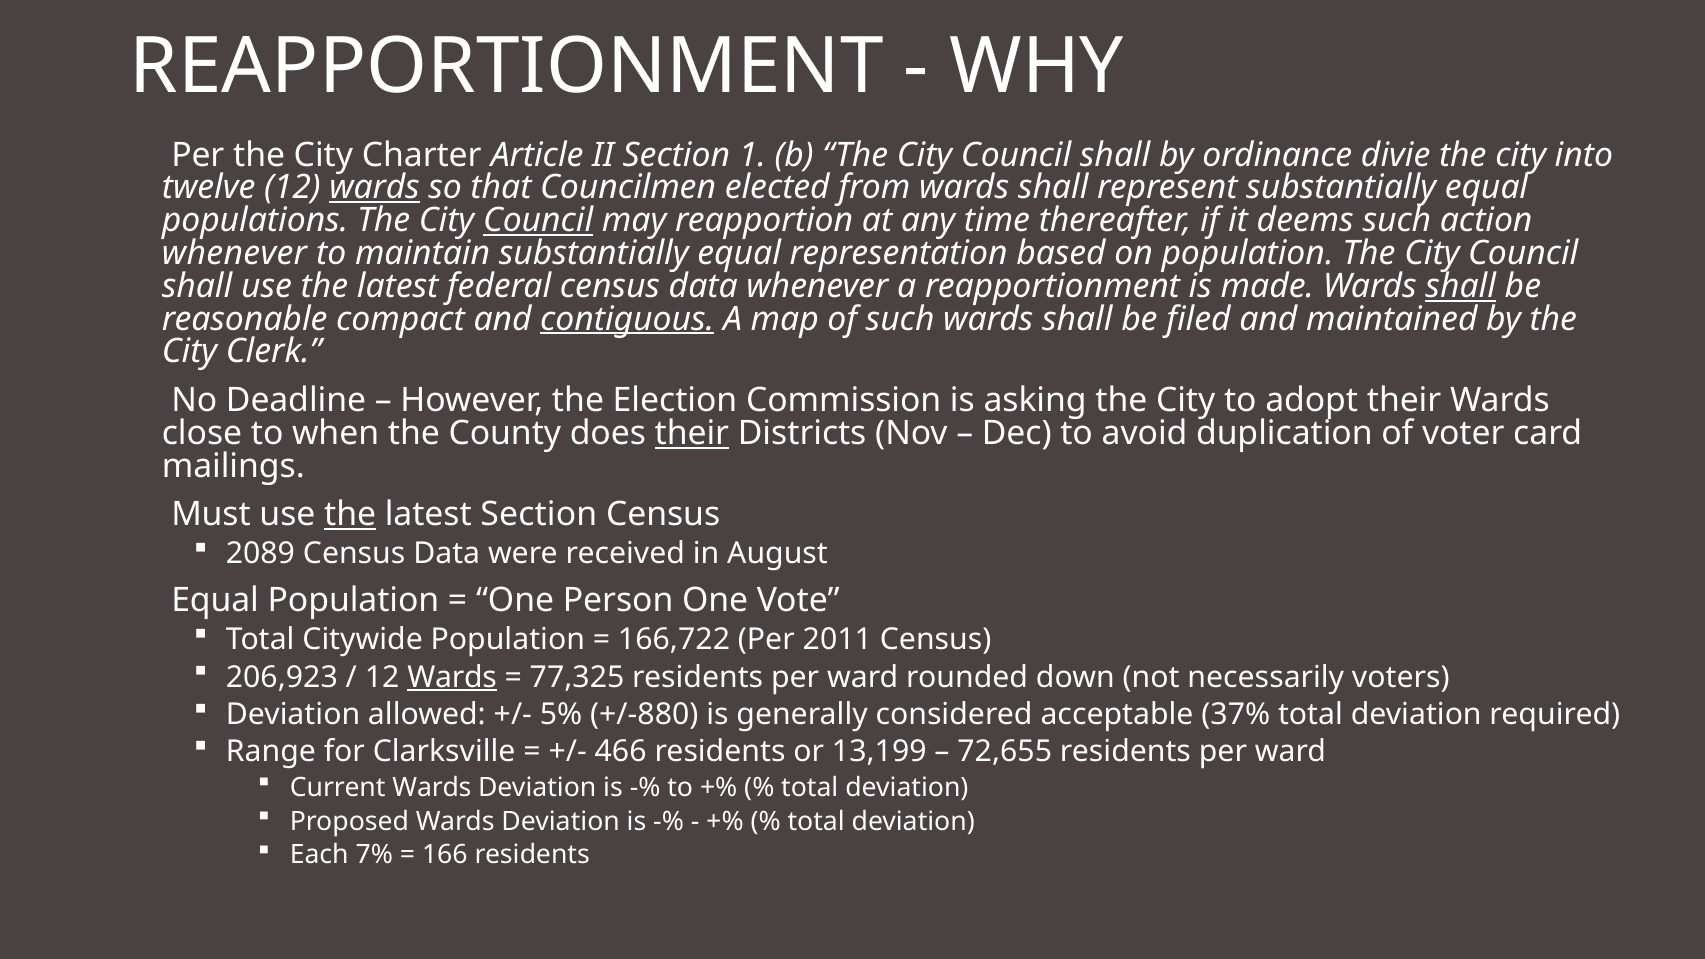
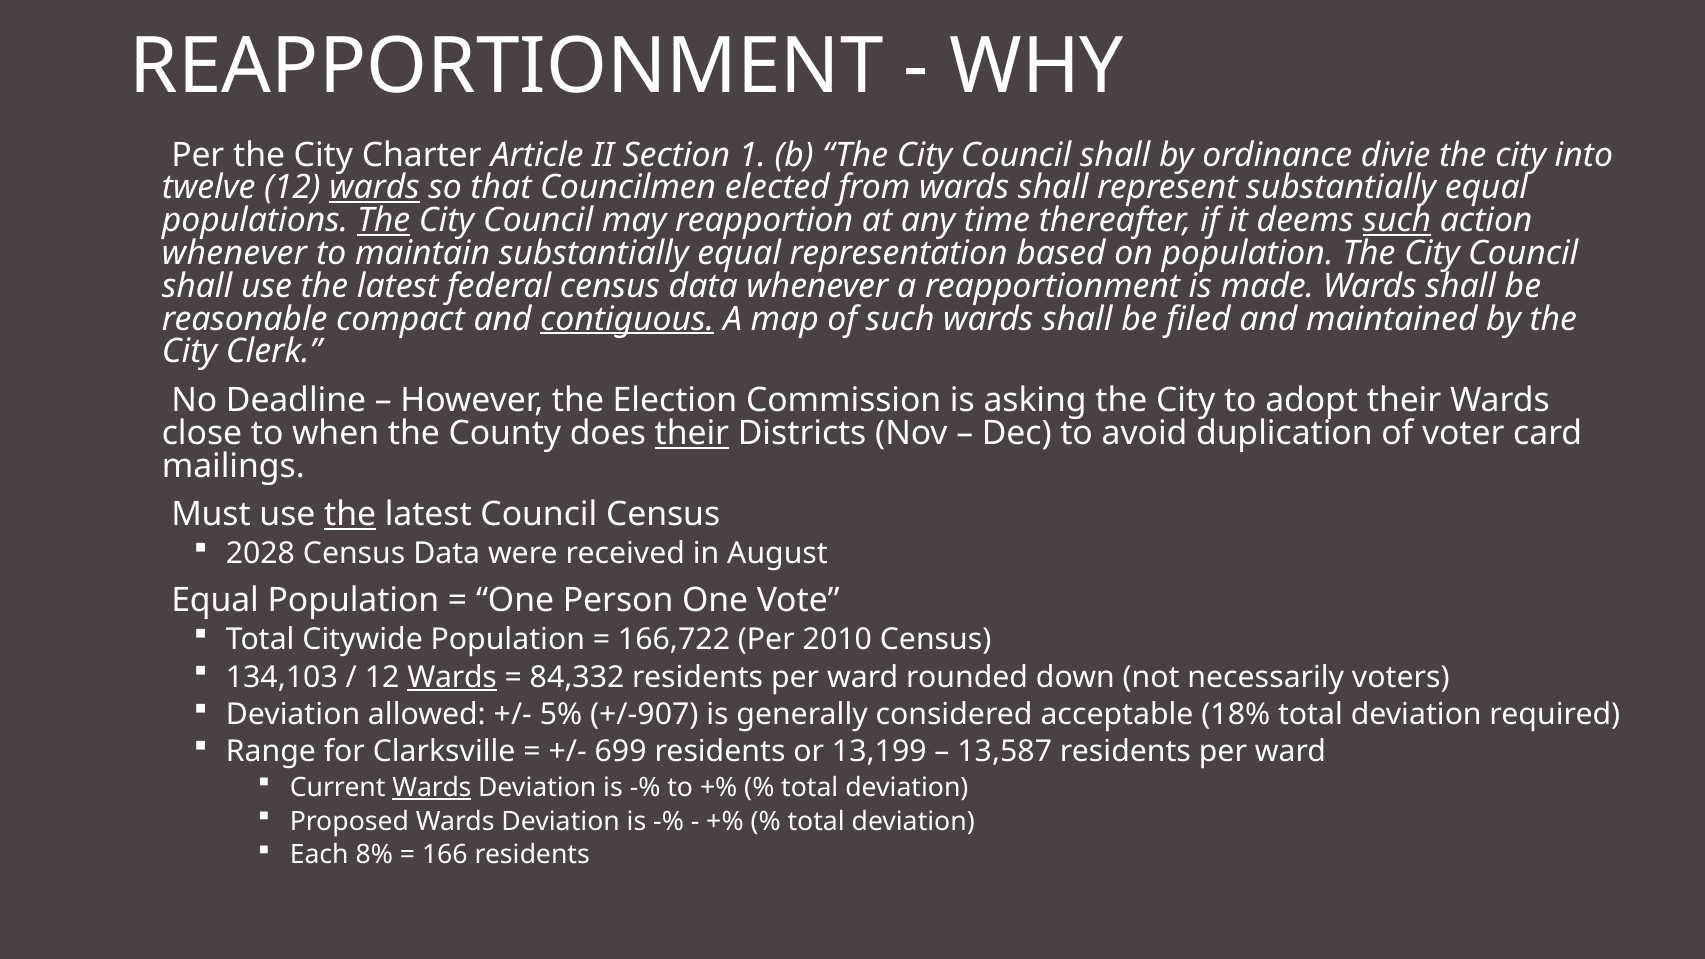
The underline: none -> present (384, 221)
Council underline: present -> none (538, 221)
such underline: none -> present (1397, 221)
shall underline: present -> none (1461, 286)
latest Section: Section -> Council (539, 515)
2089: 2089 -> 2028 (260, 554)
2011: 2011 -> 2010 (837, 640)
206,923: 206,923 -> 134,103 (282, 677)
77,325: 77,325 -> 84,332 (577, 677)
+/-880: +/-880 -> +/-907 (644, 715)
37%: 37% -> 18% (1236, 715)
466: 466 -> 699 (621, 752)
72,655: 72,655 -> 13,587 (1005, 752)
Wards underline: none -> present (432, 788)
7%: 7% -> 8% (374, 855)
